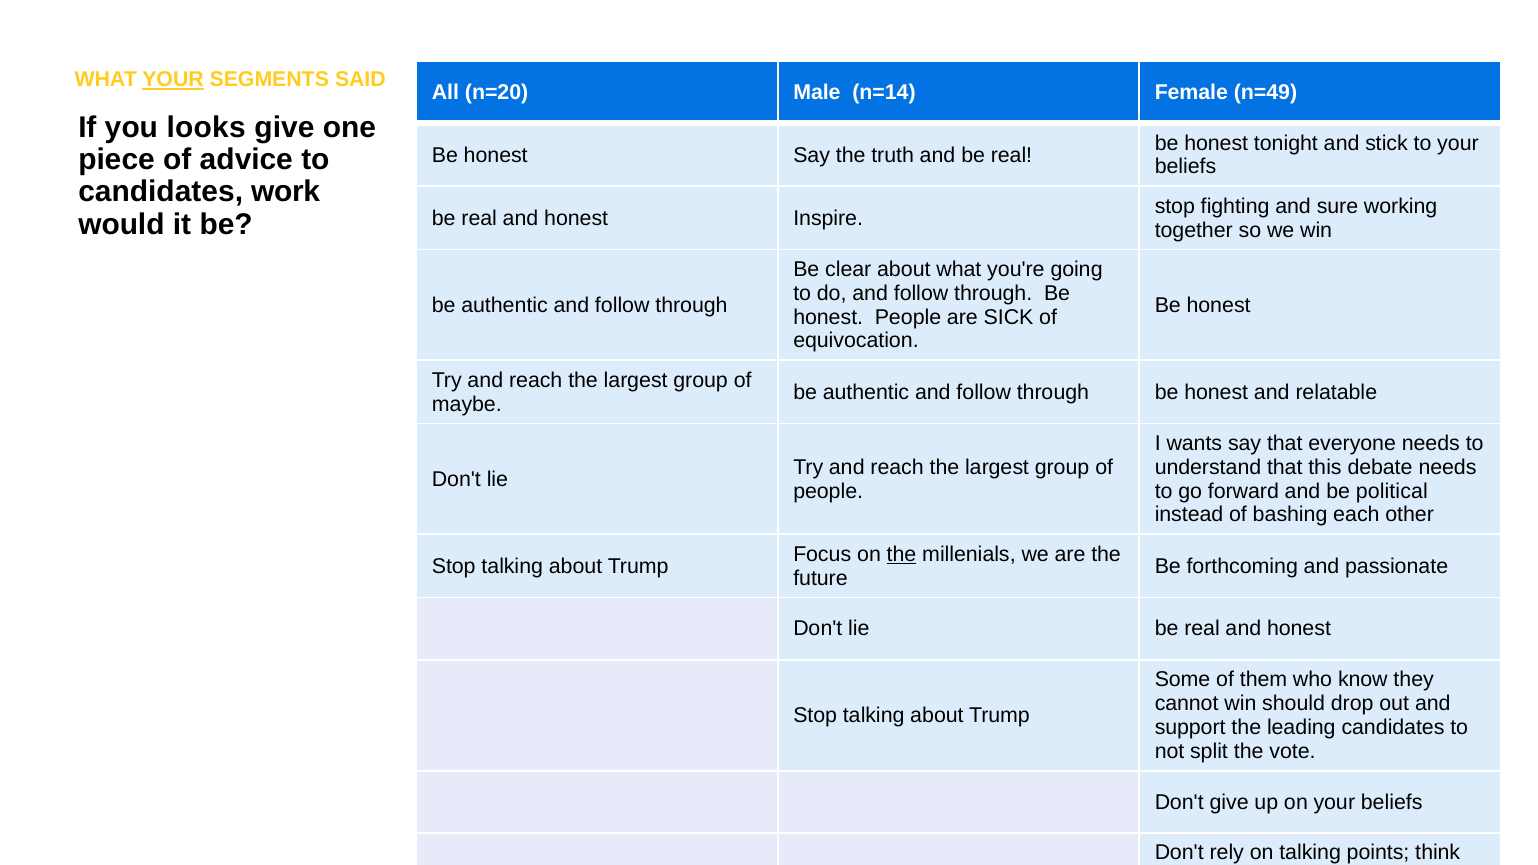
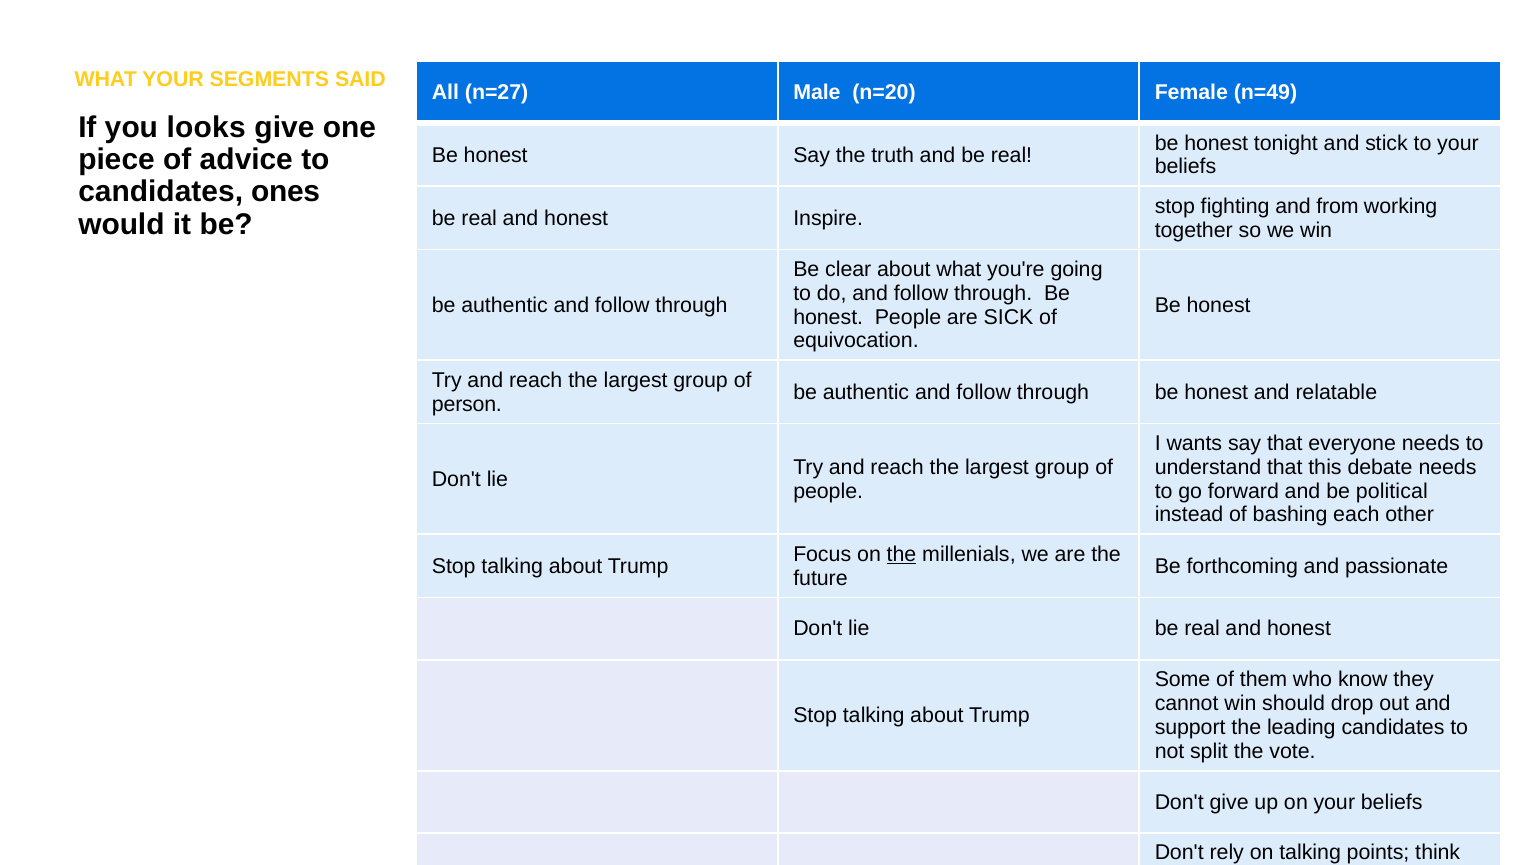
YOUR underline: present -> none (173, 80)
n=20: n=20 -> n=27 (497, 92)
n=14: n=14 -> n=20 (884, 92)
work: work -> ones (286, 192)
sure: sure -> from (1338, 206)
maybe: maybe -> person (467, 404)
